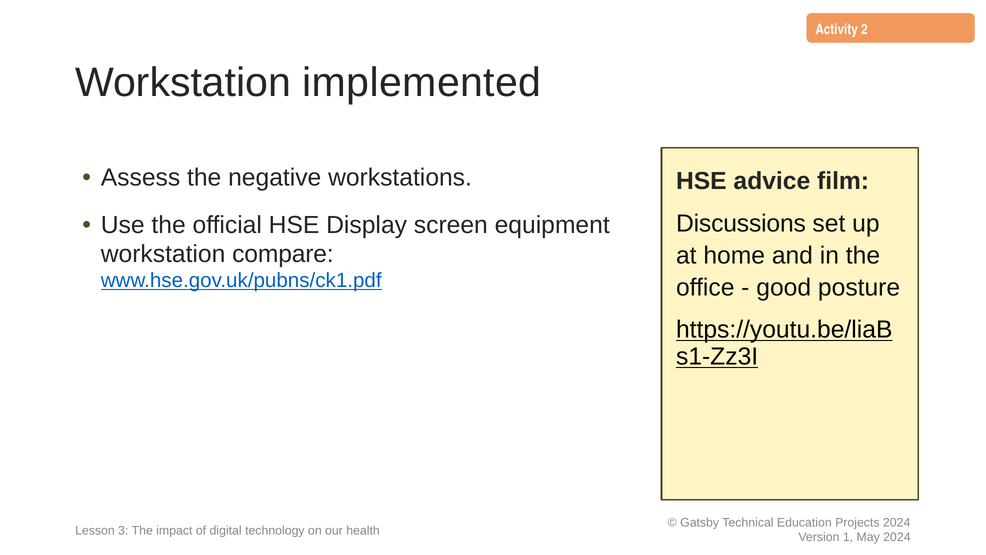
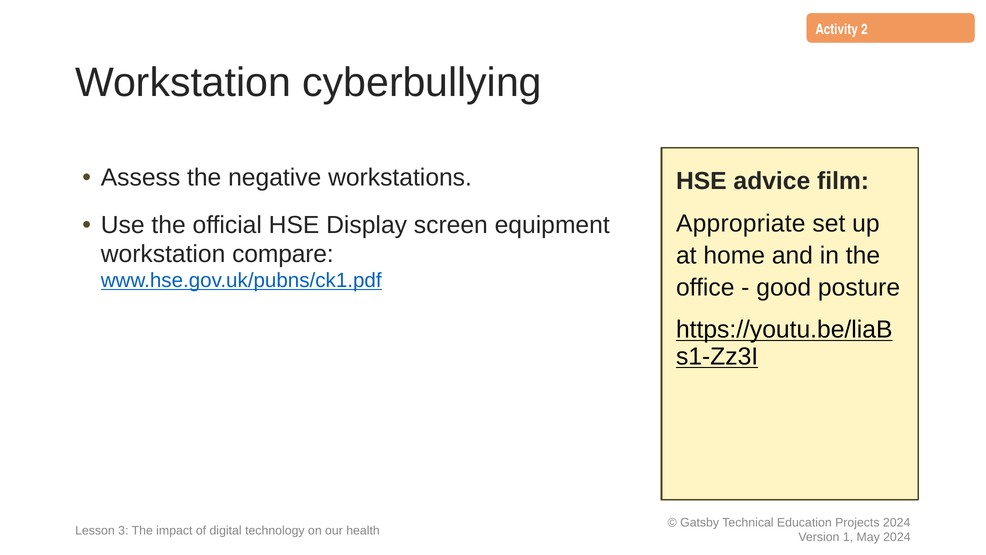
implemented: implemented -> cyberbullying (422, 83)
Discussions: Discussions -> Appropriate (741, 223)
